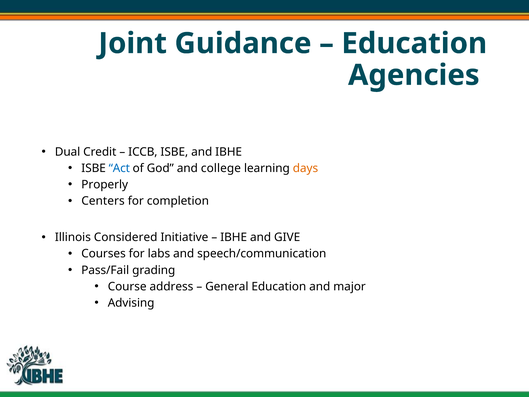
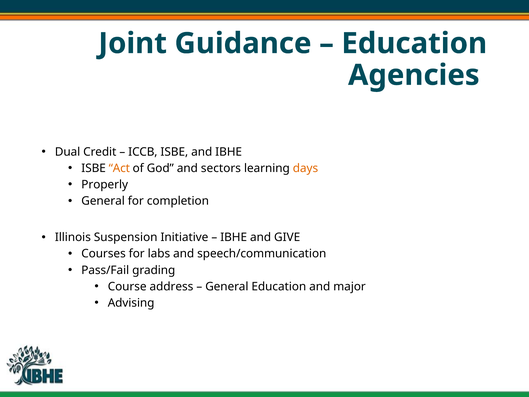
Act colour: blue -> orange (119, 168)
college: college -> sectors (221, 168)
Centers: Centers -> General (103, 201)
Considered: Considered -> Suspension (126, 237)
